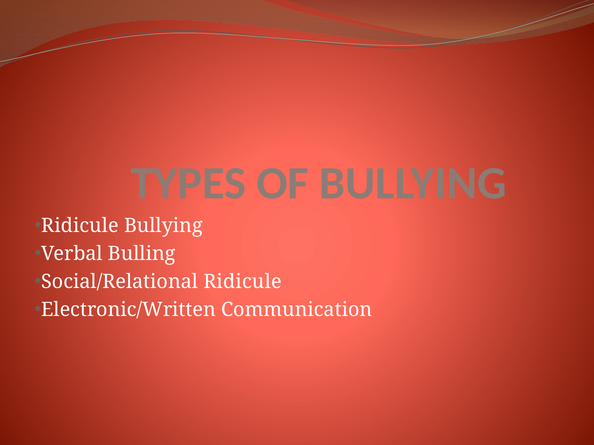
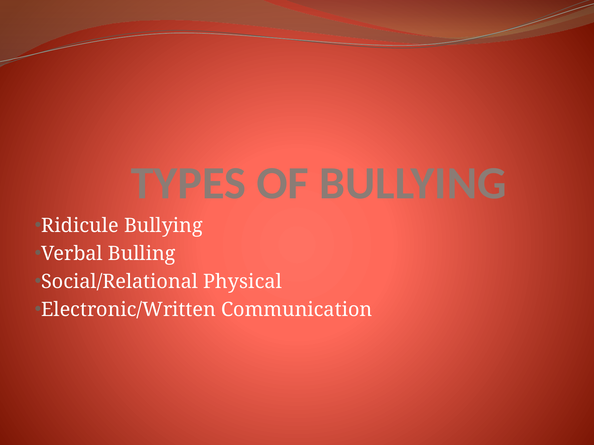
Social/Relational Ridicule: Ridicule -> Physical (243, 282)
